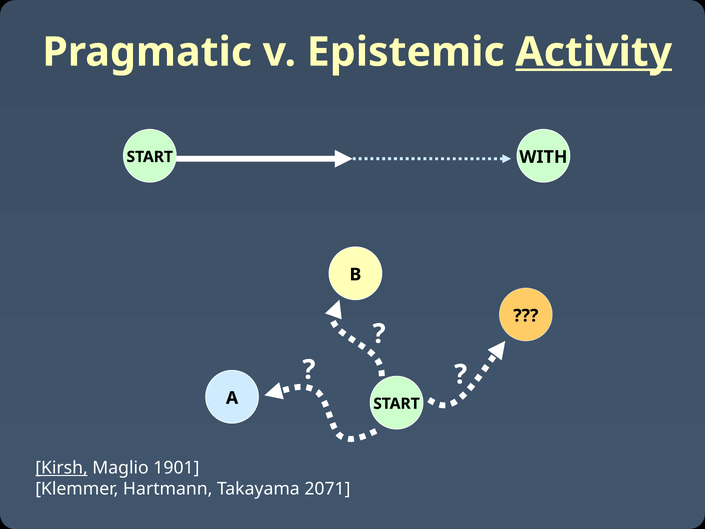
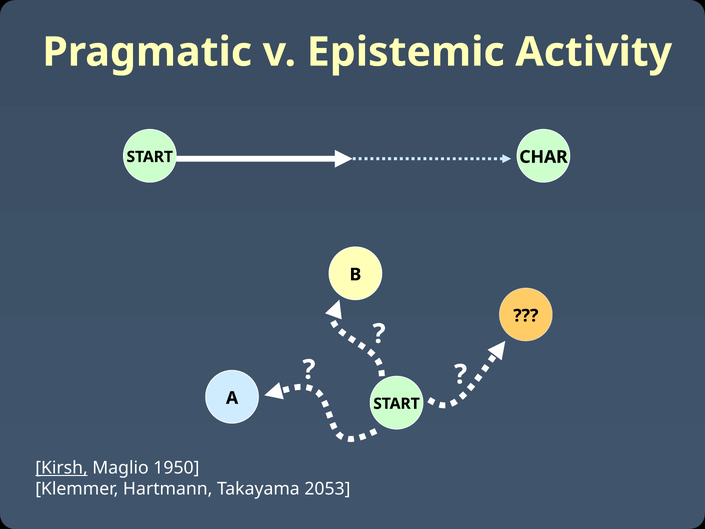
Activity underline: present -> none (594, 52)
WITH: WITH -> CHAR (543, 157)
1901: 1901 -> 1950 (176, 468)
2071: 2071 -> 2053 (327, 489)
